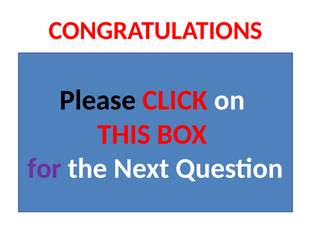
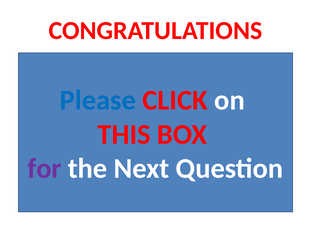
Please colour: black -> blue (98, 100)
